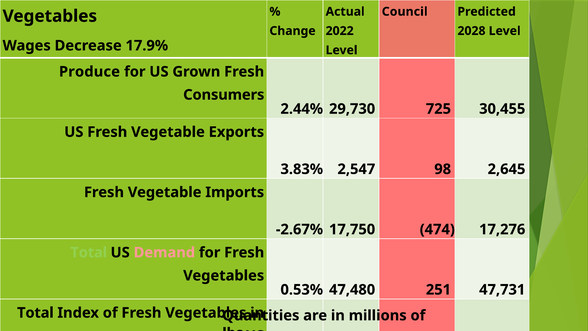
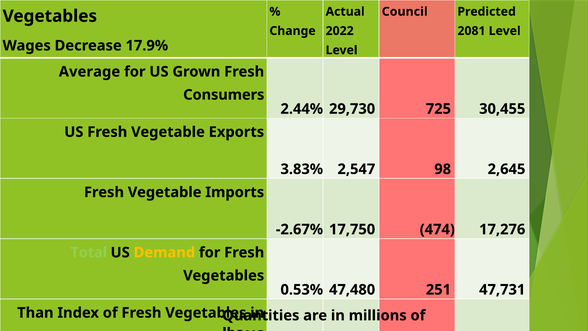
2028: 2028 -> 2081 (471, 31)
Produce: Produce -> Average (89, 72)
Demand colour: pink -> yellow (164, 252)
Total: Total -> Than (35, 313)
